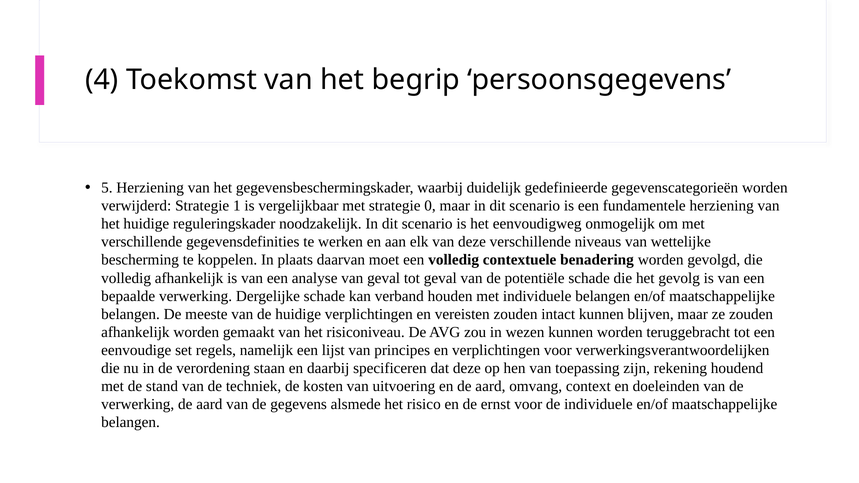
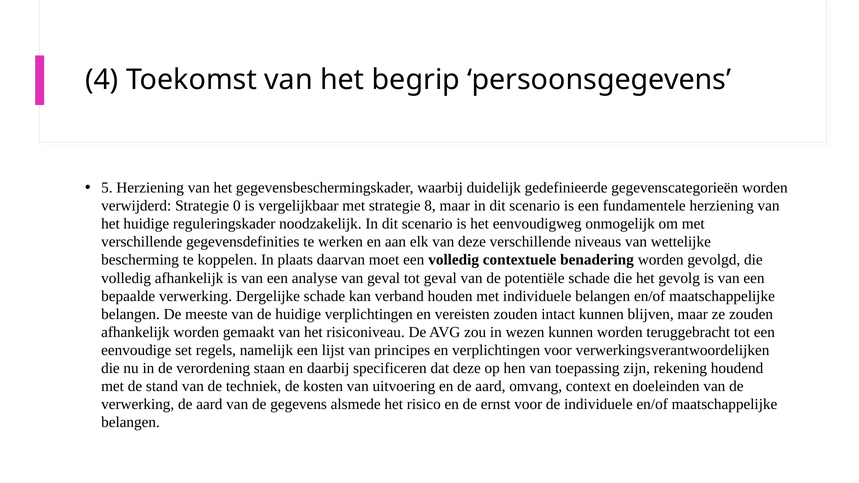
1: 1 -> 0 (237, 206)
0: 0 -> 8 (430, 206)
